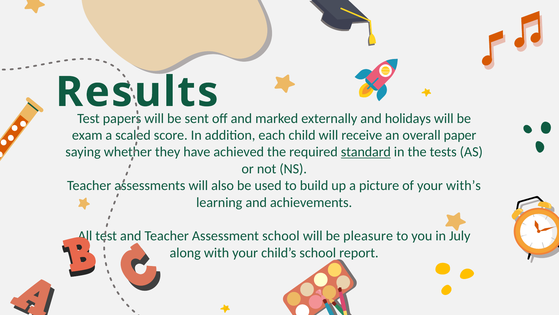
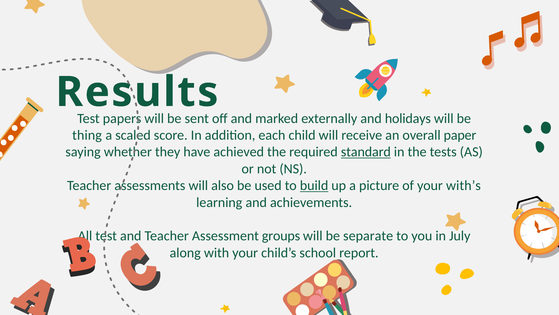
exam: exam -> thing (87, 135)
build underline: none -> present (314, 185)
Assessment school: school -> groups (281, 236)
pleasure: pleasure -> separate (368, 236)
